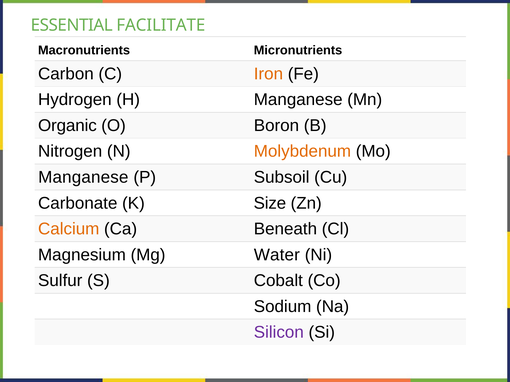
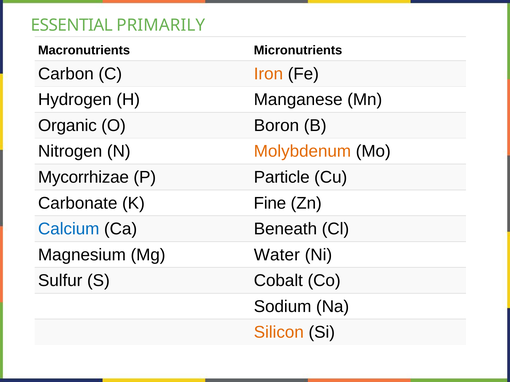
FACILITATE: FACILITATE -> PRIMARILY (161, 25)
Manganese: Manganese -> Mycorrhizae (83, 177)
Subsoil: Subsoil -> Particle (282, 177)
Size: Size -> Fine (270, 203)
Calcium colour: orange -> blue (69, 229)
Silicon colour: purple -> orange (279, 333)
